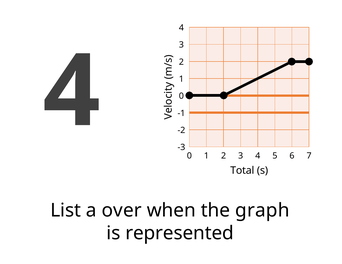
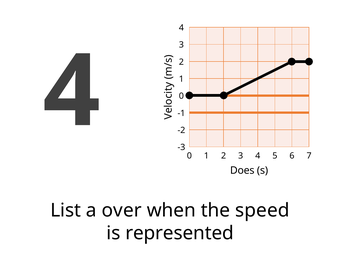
Total: Total -> Does (242, 171)
graph: graph -> speed (262, 211)
